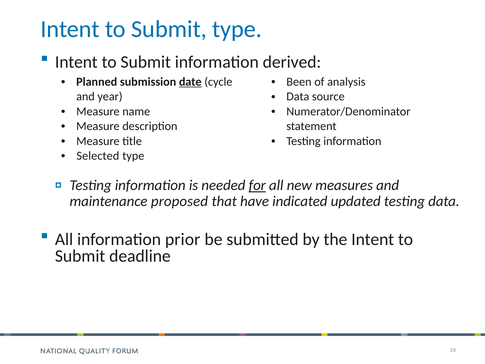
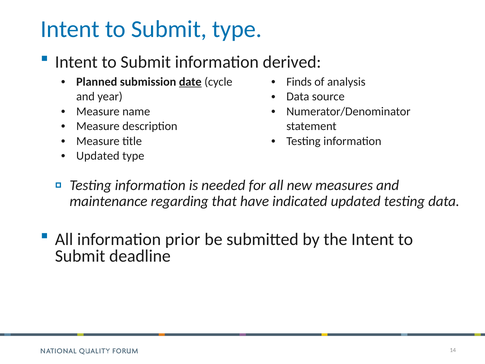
Been: Been -> Finds (299, 82)
Selected: Selected -> Updated (98, 156)
for underline: present -> none (257, 185)
proposed: proposed -> regarding (180, 201)
